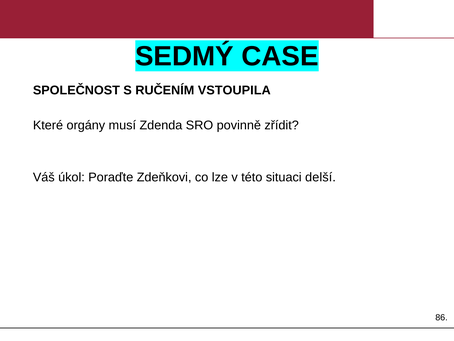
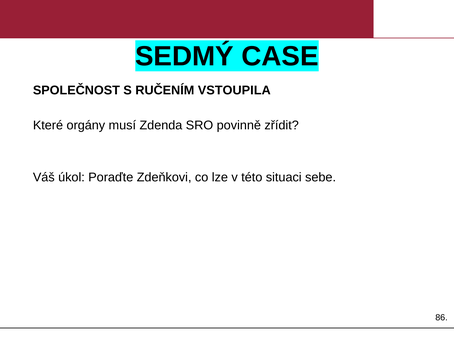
delší: delší -> sebe (321, 177)
